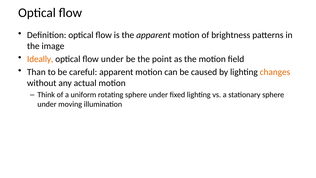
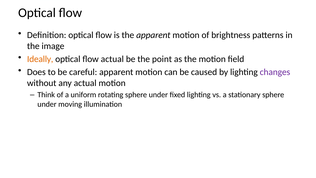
flow under: under -> actual (112, 59)
Than: Than -> Does (36, 72)
changes colour: orange -> purple (275, 72)
